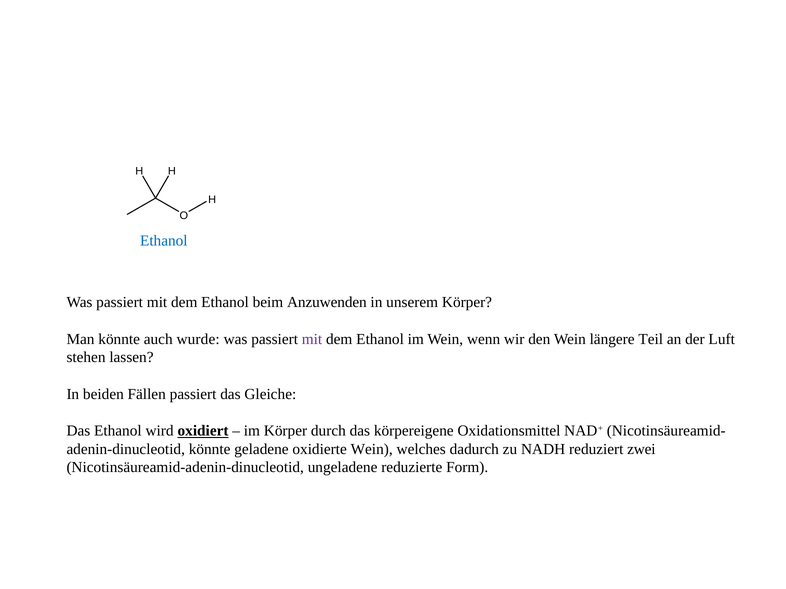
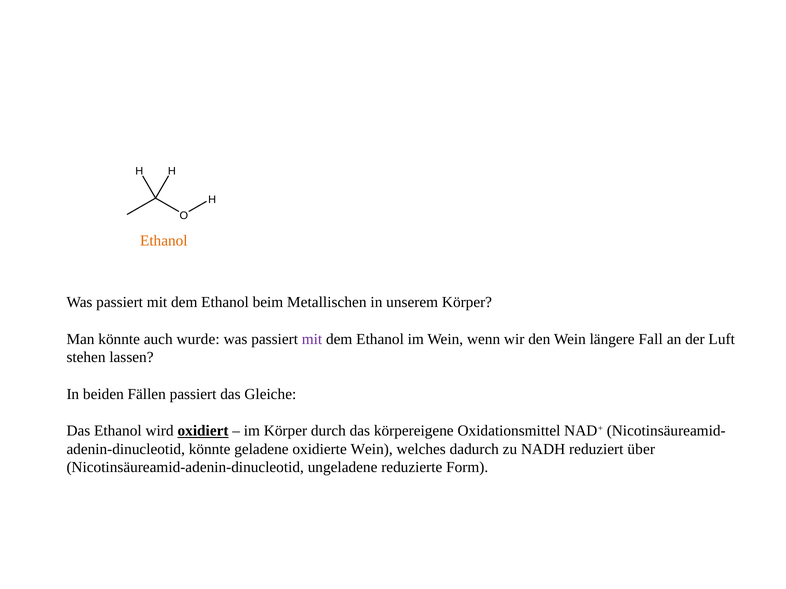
Ethanol colour: blue -> orange (164, 241)
Anzuwenden: Anzuwenden -> Metallischen (327, 303)
Teil: Teil -> Fall (651, 339)
zwei: zwei -> über (641, 449)
